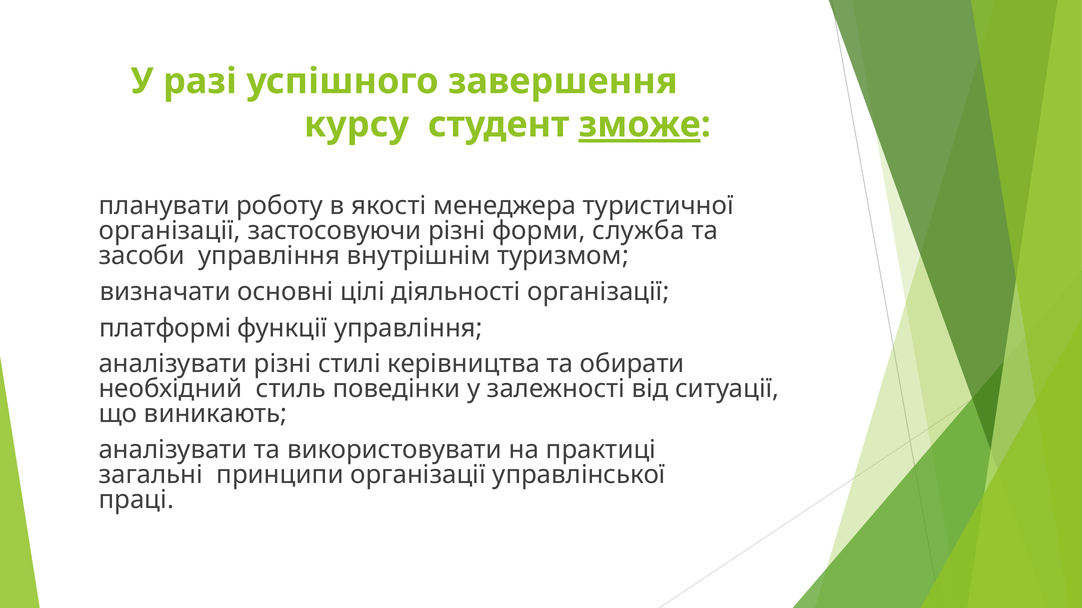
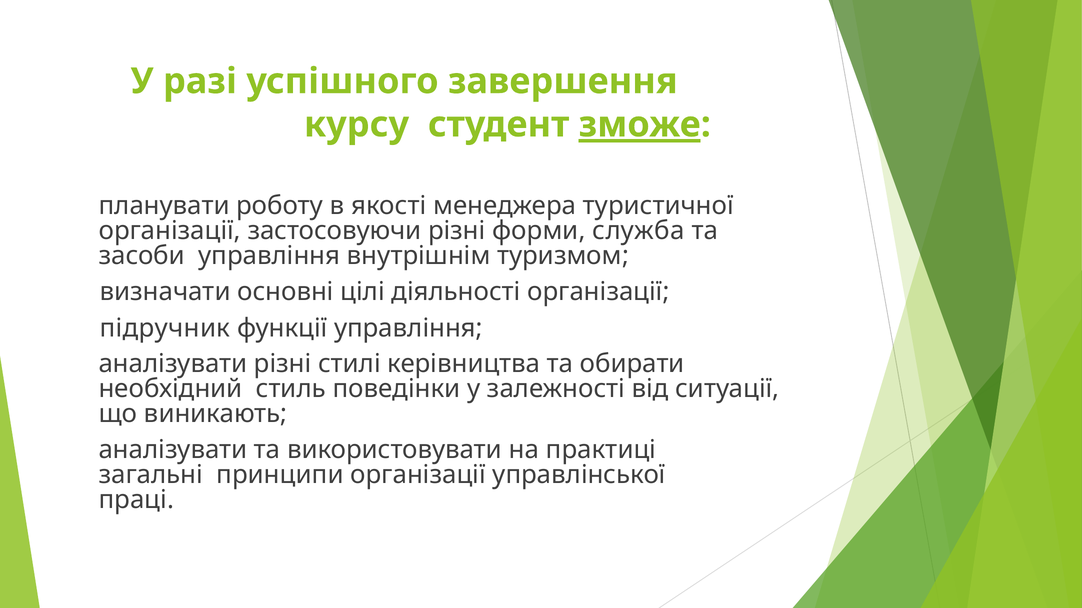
платформі: платформі -> підручник (165, 328)
